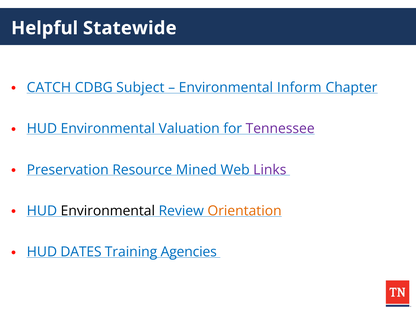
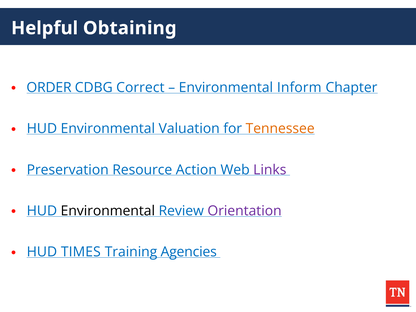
Statewide: Statewide -> Obtaining (130, 28)
CATCH: CATCH -> ORDER (49, 88)
Subject: Subject -> Correct (140, 88)
Tennessee colour: purple -> orange (280, 129)
Mined: Mined -> Action (196, 170)
Orientation colour: orange -> purple (245, 211)
DATES: DATES -> TIMES (81, 252)
